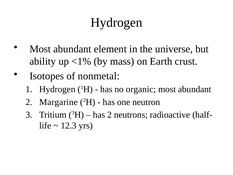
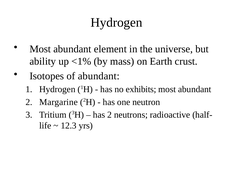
of nonmetal: nonmetal -> abundant (99, 76)
organic: organic -> exhibits (141, 89)
